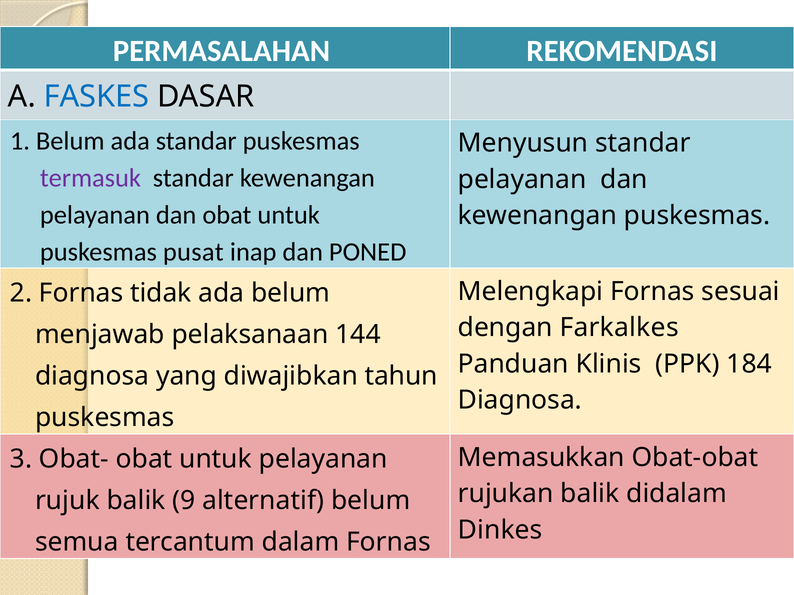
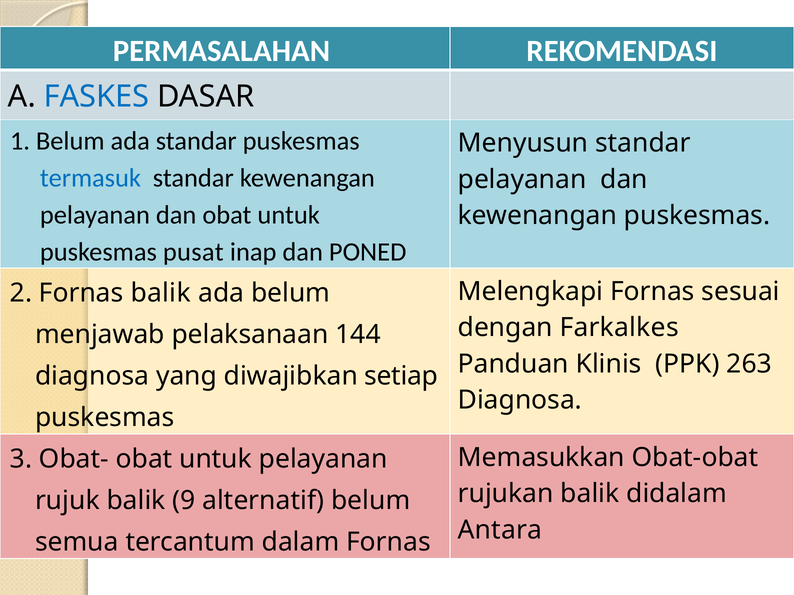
termasuk colour: purple -> blue (90, 178)
Fornas tidak: tidak -> balik (161, 293)
184: 184 -> 263 (749, 364)
tahun: tahun -> setiap (401, 376)
Dinkes: Dinkes -> Antara (500, 530)
